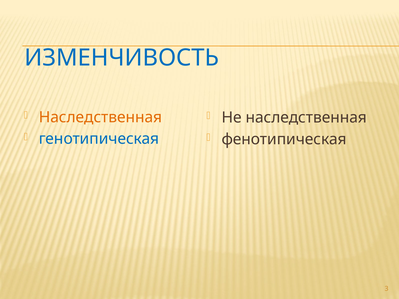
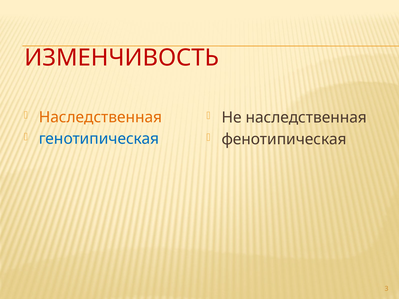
ИЗМЕНЧИВОСТЬ colour: blue -> red (122, 58)
